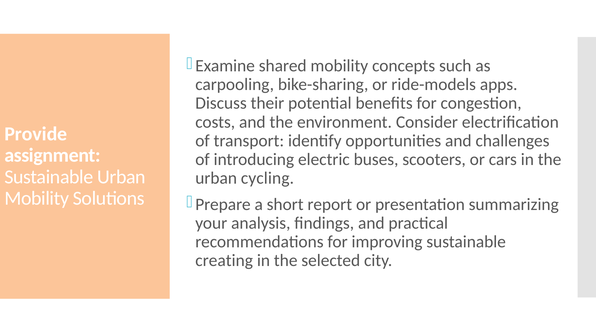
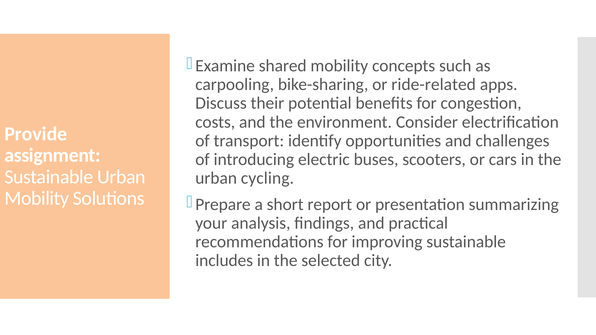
ride-models: ride-models -> ride-related (434, 85)
creating: creating -> includes (224, 261)
